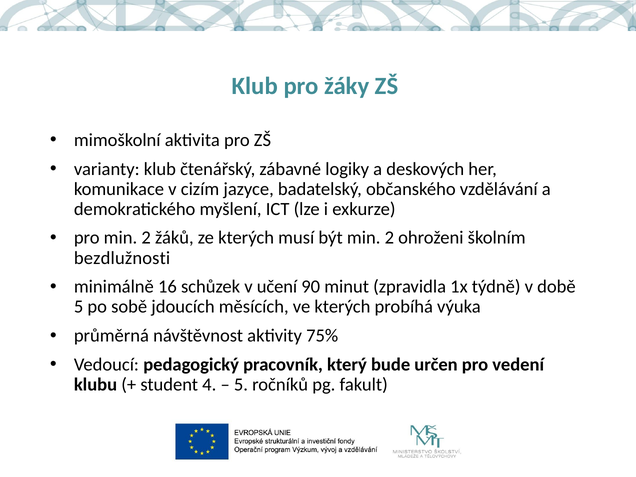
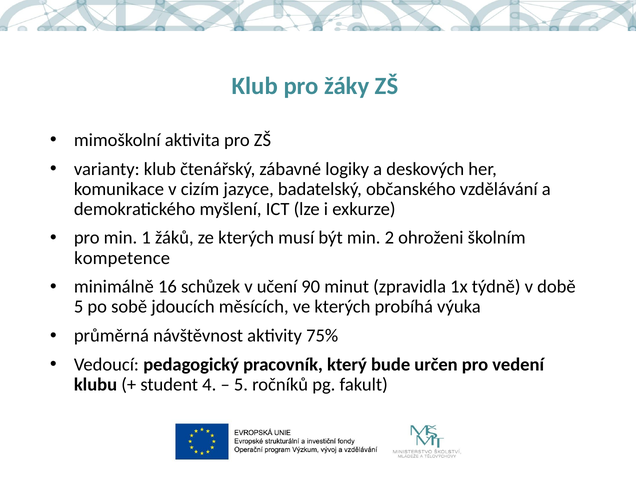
pro min 2: 2 -> 1 (146, 238)
bezdlužnosti: bezdlužnosti -> kompetence (122, 258)
